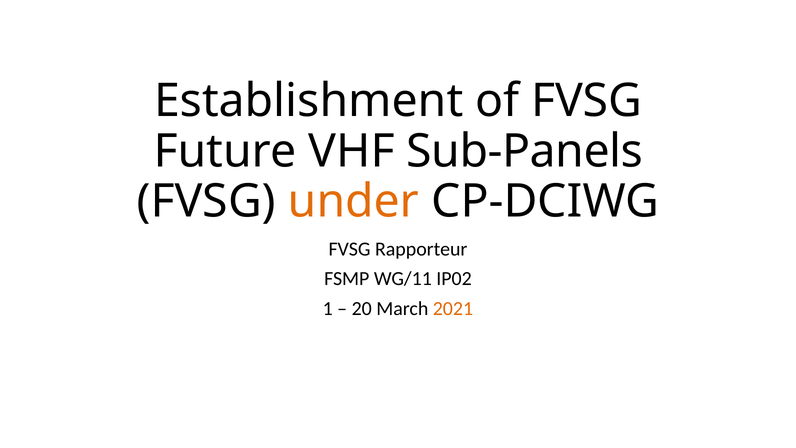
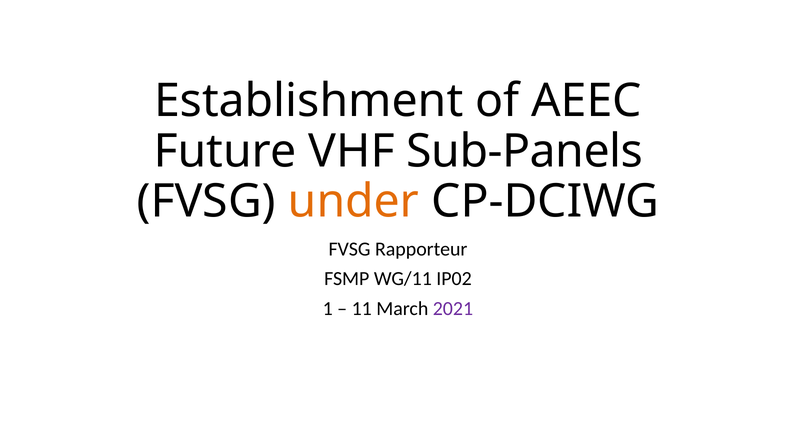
of FVSG: FVSG -> AEEC (587, 101)
20: 20 -> 11 (362, 308)
2021 colour: orange -> purple (453, 308)
